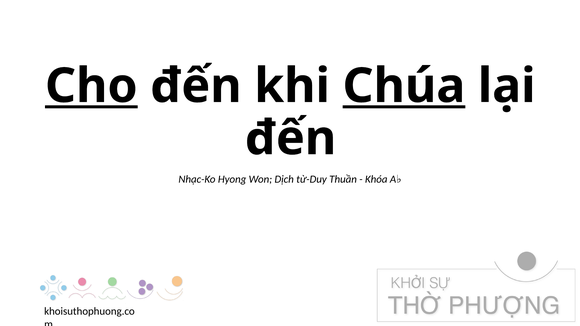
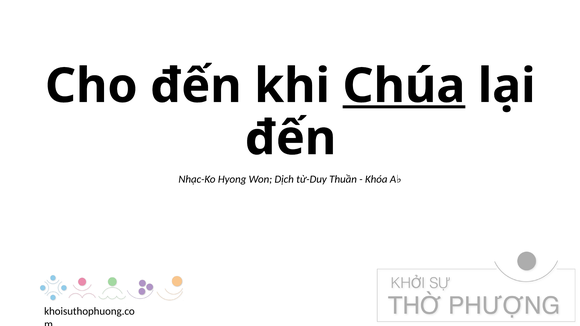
Cho underline: present -> none (91, 86)
